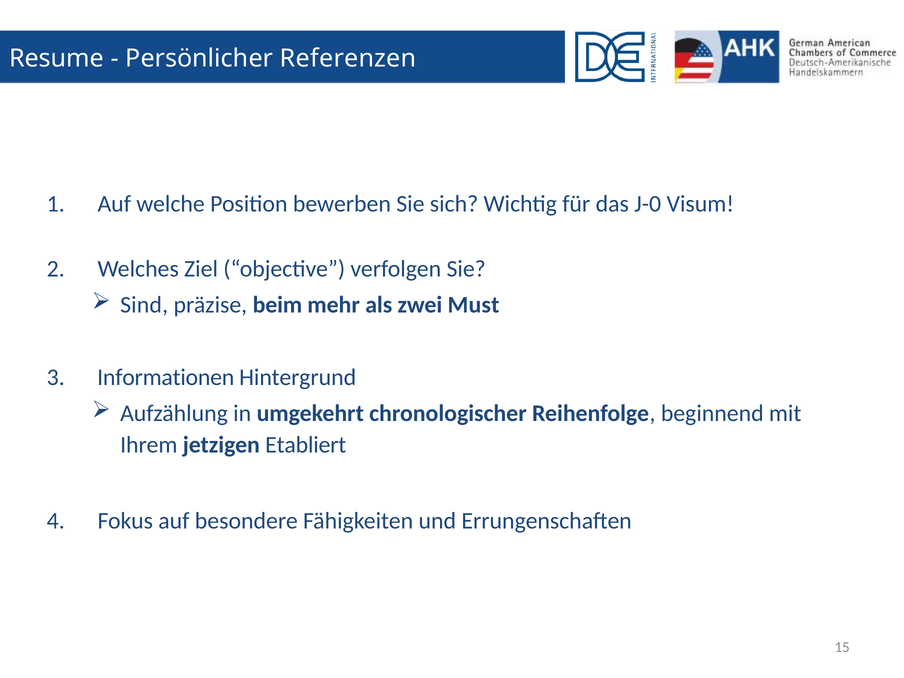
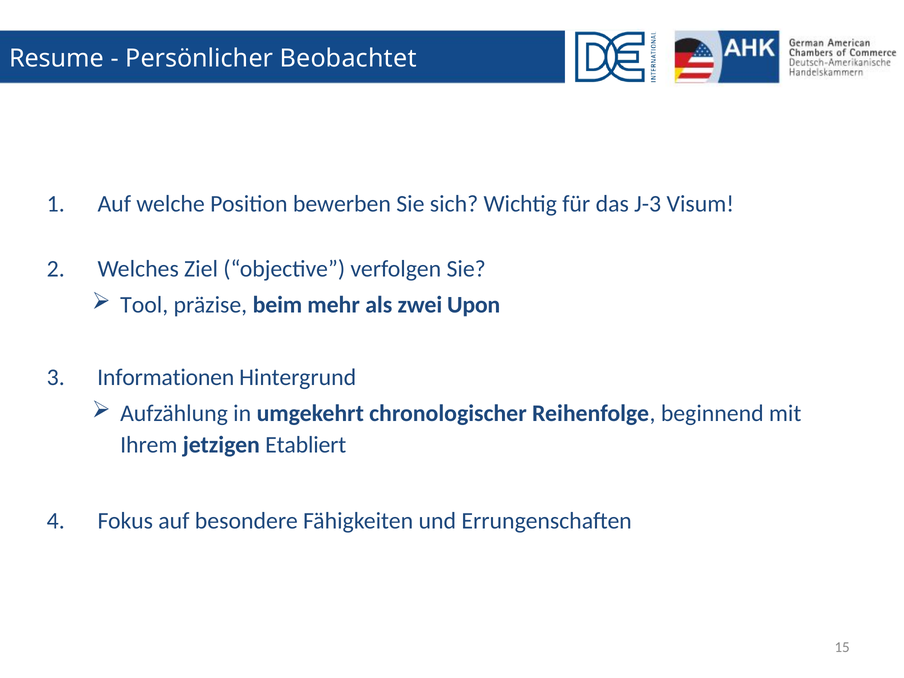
Referenzen: Referenzen -> Beobachtet (348, 58)
J-0: J-0 -> J-3 (648, 204)
Sind: Sind -> Tool (144, 305)
Must: Must -> Upon (474, 305)
